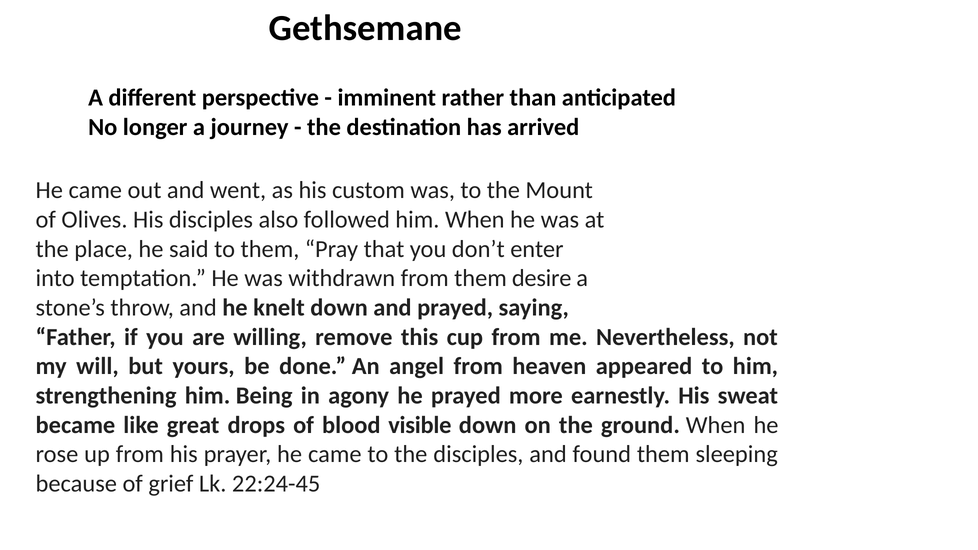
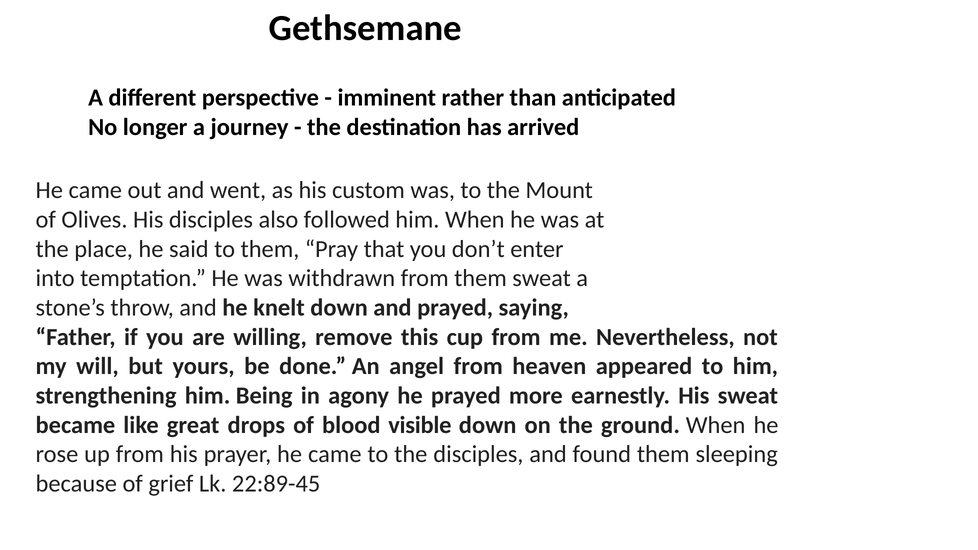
them desire: desire -> sweat (542, 278)
22:24-45: 22:24-45 -> 22:89-45 (276, 484)
